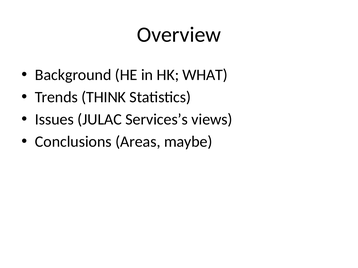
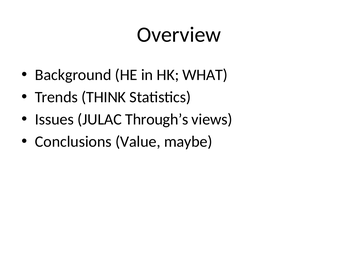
Services’s: Services’s -> Through’s (157, 120)
Areas: Areas -> Value (138, 142)
